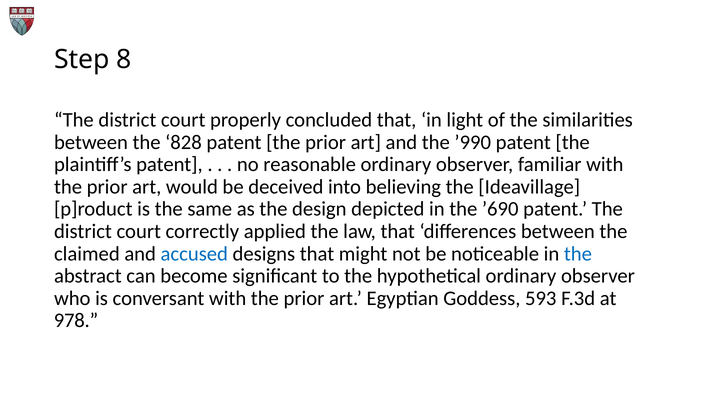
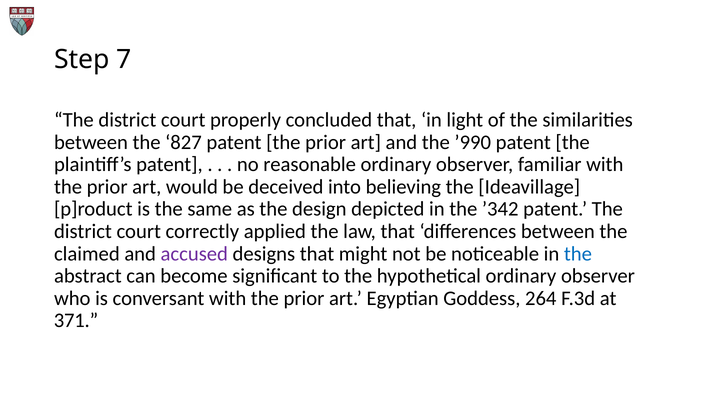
8: 8 -> 7 (124, 60)
828: 828 -> 827 (183, 142)
’690: ’690 -> ’342 (500, 209)
accused colour: blue -> purple (194, 254)
593: 593 -> 264 (541, 298)
978: 978 -> 371 (76, 320)
